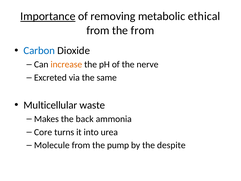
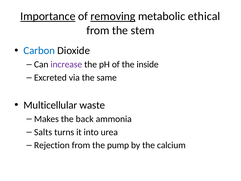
removing underline: none -> present (113, 16)
the from: from -> stem (143, 30)
increase colour: orange -> purple (66, 64)
nerve: nerve -> inside (148, 64)
Core: Core -> Salts (43, 132)
Molecule: Molecule -> Rejection (52, 145)
despite: despite -> calcium (171, 145)
